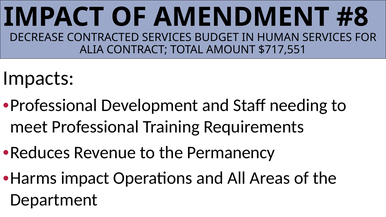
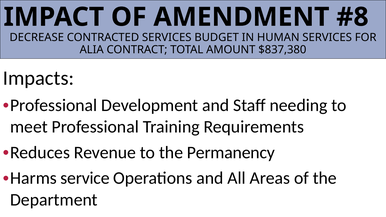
$717,551: $717,551 -> $837,380 (282, 50)
Harms impact: impact -> service (85, 178)
